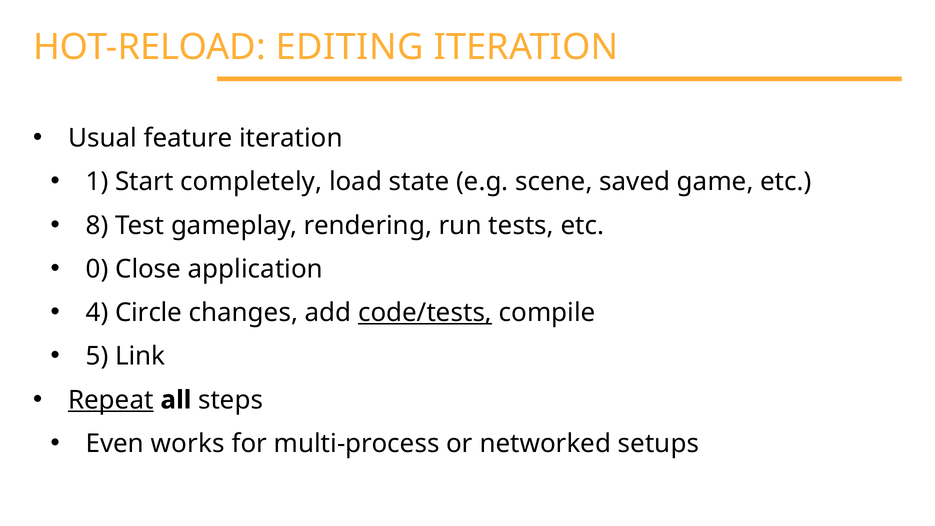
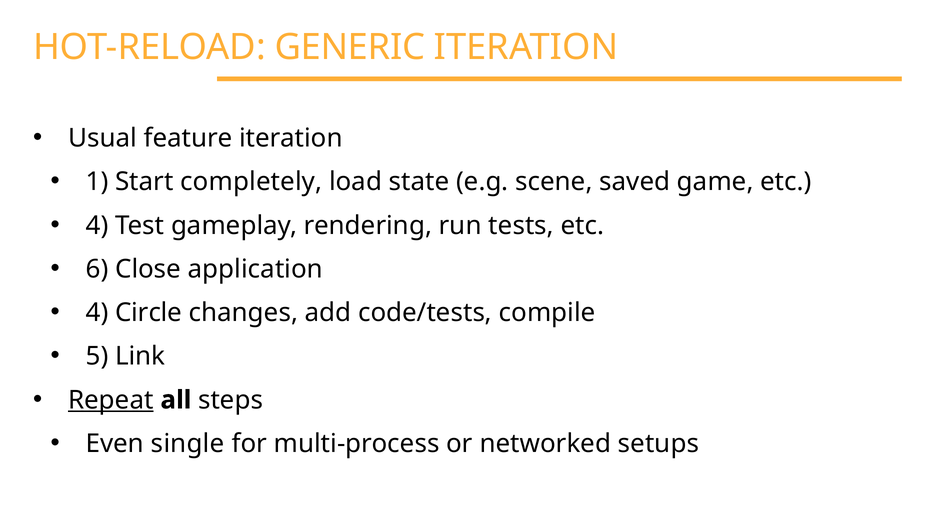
EDITING: EDITING -> GENERIC (350, 47)
8: 8 -> 4 (97, 225)
0: 0 -> 6 (97, 269)
code/tests underline: present -> none (425, 313)
works: works -> single (188, 444)
